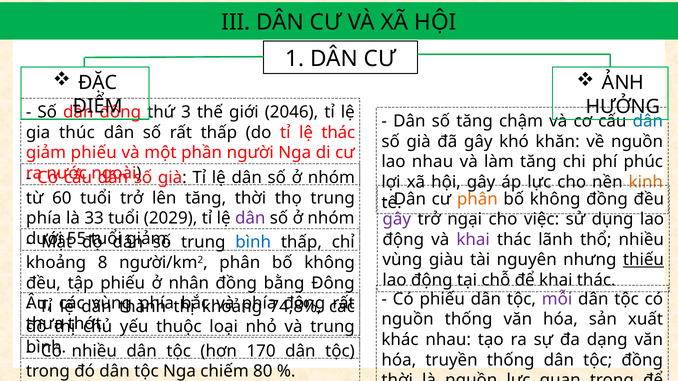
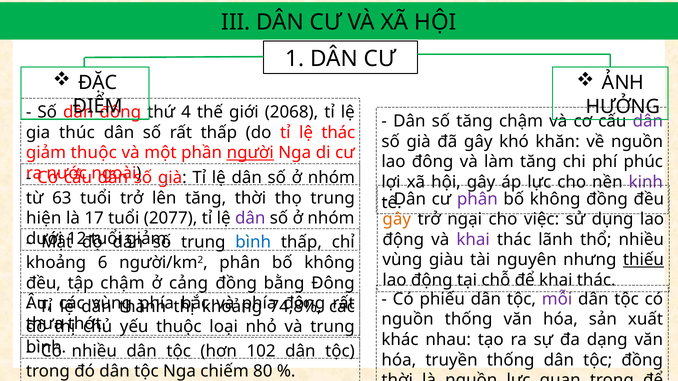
3: 3 -> 4 (186, 112)
2046: 2046 -> 2068 (292, 112)
dân colour: blue -> purple (648, 121)
giảm phiếu: phiếu -> thuộc (94, 153)
người underline: none -> present (250, 153)
lao nhau: nhau -> đông (433, 162)
kinh colour: orange -> purple (646, 182)
60: 60 -> 63 (62, 198)
phân colour: orange -> purple (477, 199)
phía: phía -> hiện (44, 219)
33: 33 -> 17 (94, 219)
2029: 2029 -> 2077 (171, 219)
gây colour: purple -> orange (397, 219)
55: 55 -> 12 (77, 239)
8: 8 -> 6 (103, 263)
tập phiếu: phiếu -> chậm (123, 283)
nhân: nhân -> cảng (189, 283)
170: 170 -> 102 (261, 351)
